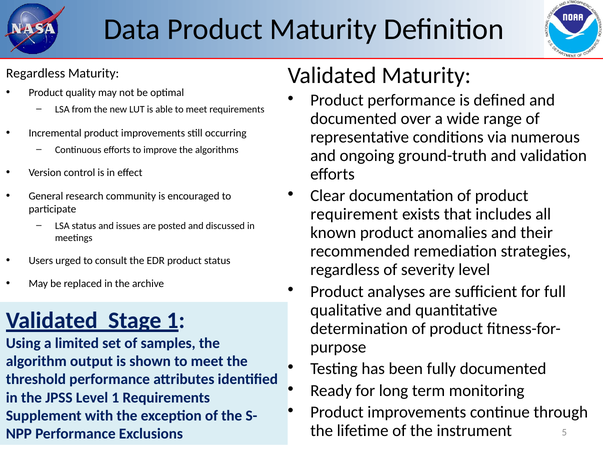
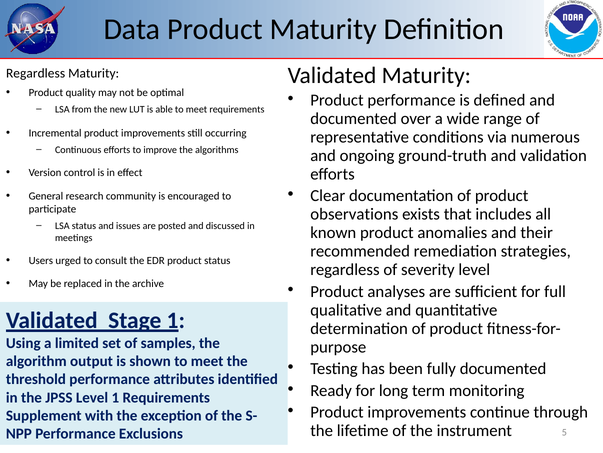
requirement: requirement -> observations (354, 214)
